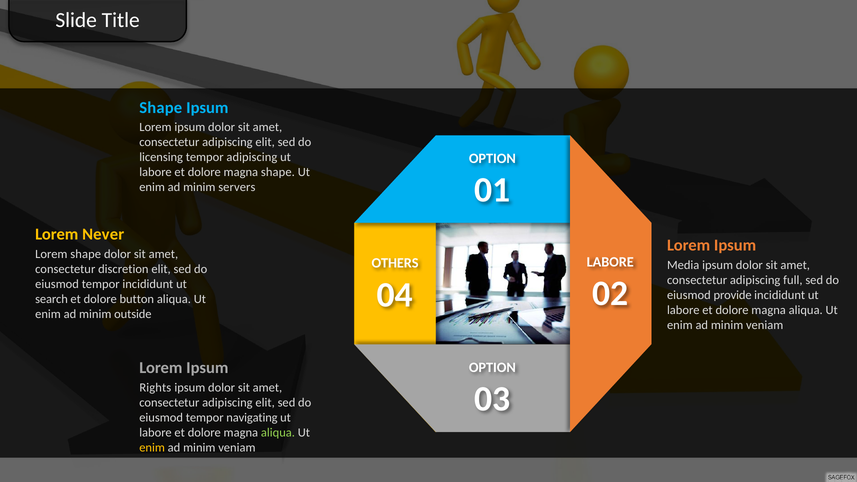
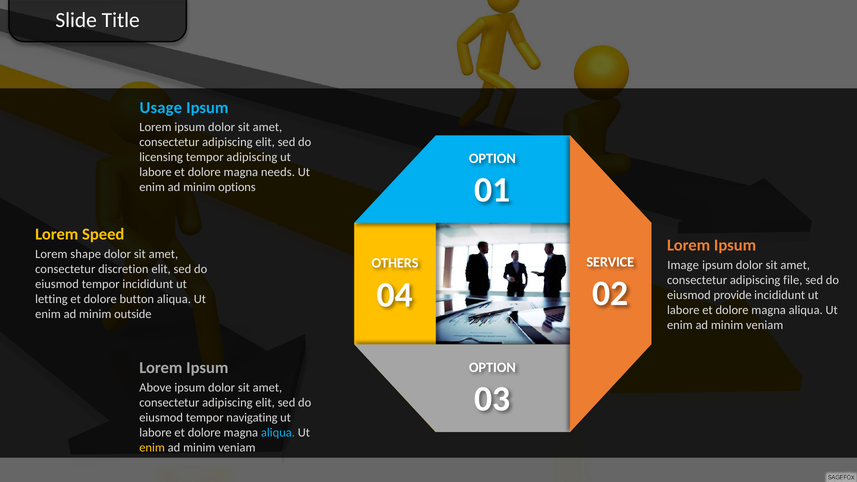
Shape: Shape -> Usage (161, 108)
magna shape: shape -> needs (278, 172)
servers: servers -> options (237, 187)
Never: Never -> Speed (103, 234)
LABORE: LABORE -> SERVICE (610, 262)
Media: Media -> Image (683, 265)
full: full -> file (793, 280)
search: search -> letting (51, 299)
Rights: Rights -> Above (155, 388)
aliqua colour: light green -> light blue (278, 433)
